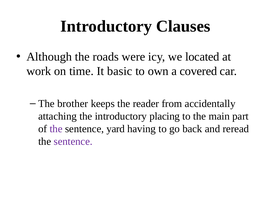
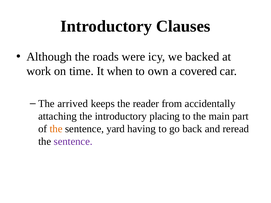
located: located -> backed (202, 57)
basic: basic -> when (120, 71)
brother: brother -> arrived (73, 104)
the colour: purple -> orange (56, 129)
